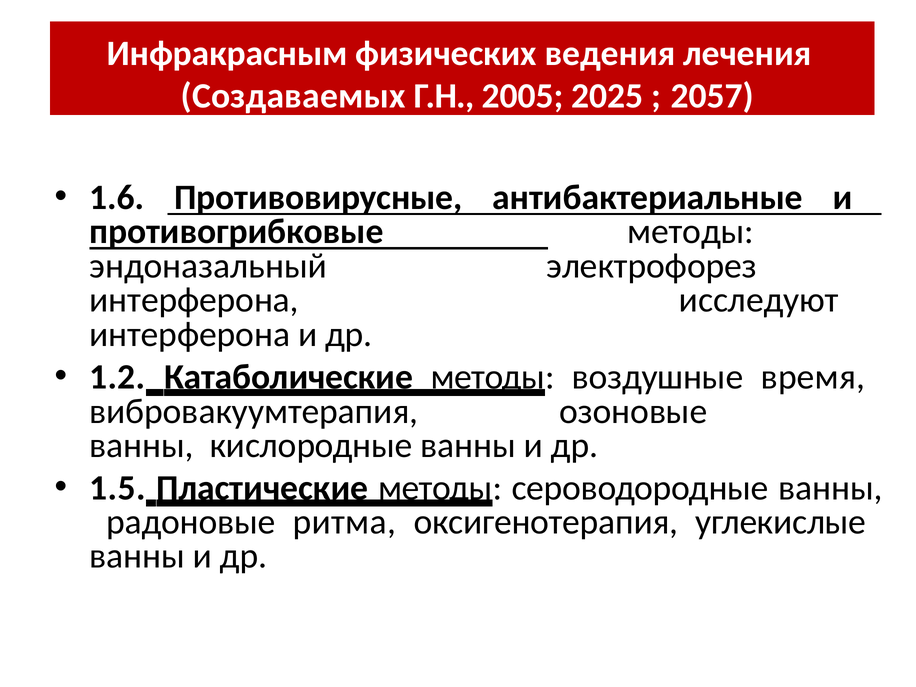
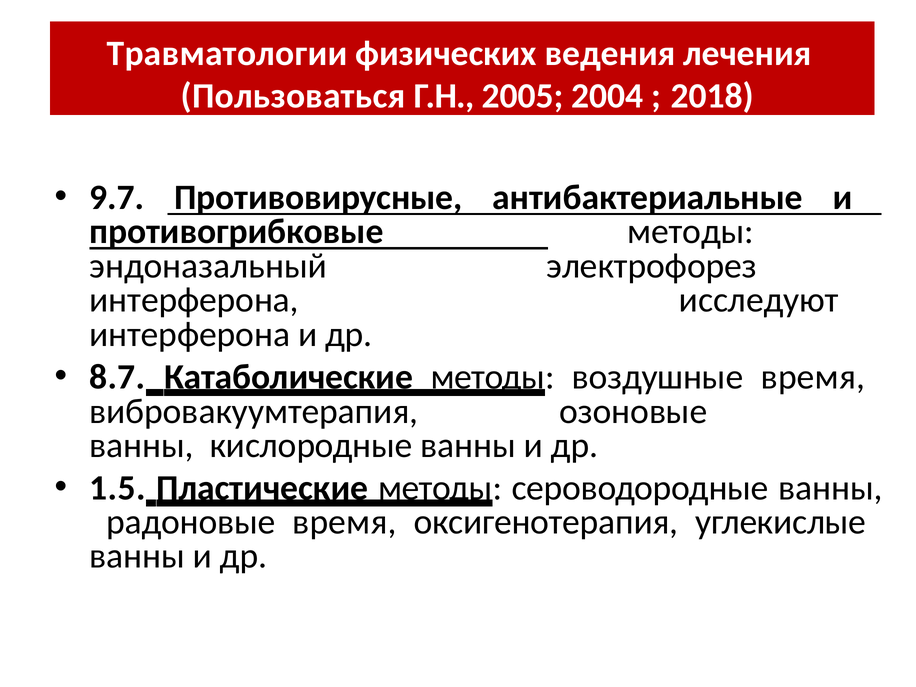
Инфракрасным: Инфракрасным -> Травматологии (227, 53)
Создаваемых: Создаваемых -> Пользоваться (293, 96)
2025: 2025 -> 2004 (607, 96)
2057: 2057 -> 2018 (712, 96)
1.6: 1.6 -> 9.7 (117, 198)
1.2: 1.2 -> 8.7 (117, 377)
радоновые ритма: ритма -> время (344, 522)
